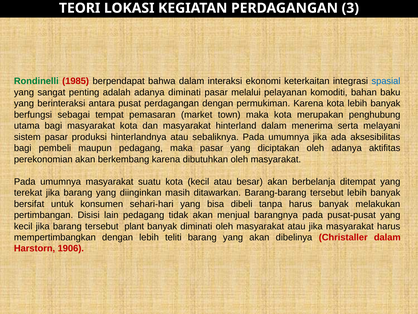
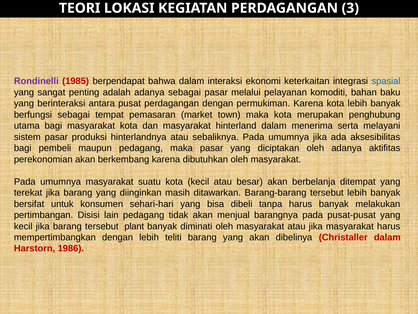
Rondinelli colour: green -> purple (36, 81)
adanya diminati: diminati -> sebagai (185, 92)
1906: 1906 -> 1986 (71, 248)
